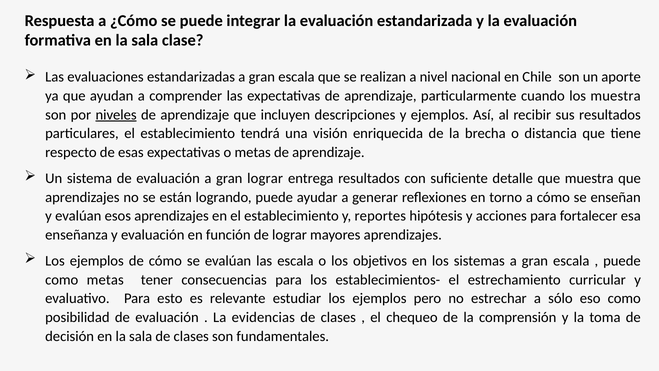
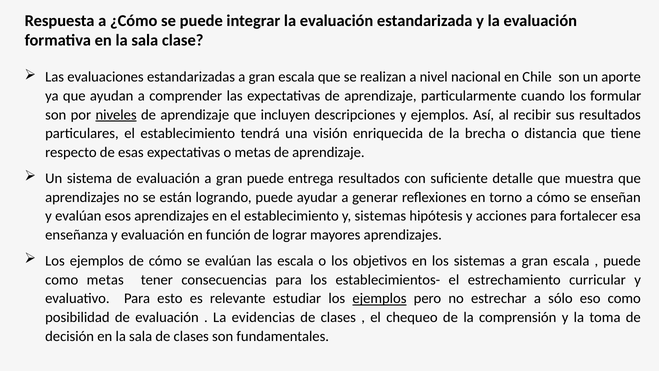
los muestra: muestra -> formular (616, 96)
gran lograr: lograr -> puede (265, 178)
y reportes: reportes -> sistemas (380, 216)
ejemplos underline: none -> present (379, 298)
